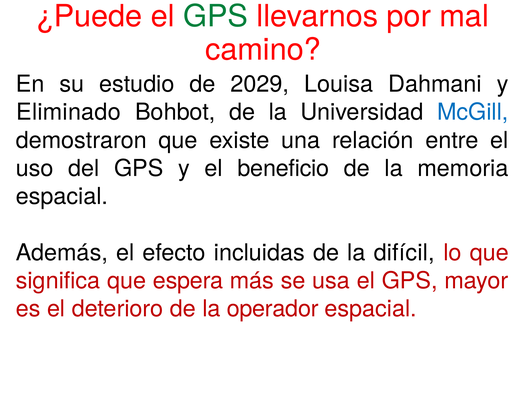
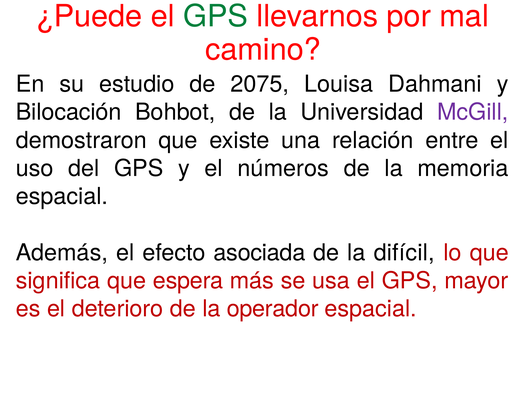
2029: 2029 -> 2075 (260, 84)
Eliminado: Eliminado -> Bilocación (69, 112)
McGill colour: blue -> purple (473, 112)
beneficio: beneficio -> números (283, 168)
incluidas: incluidas -> asociada (259, 252)
